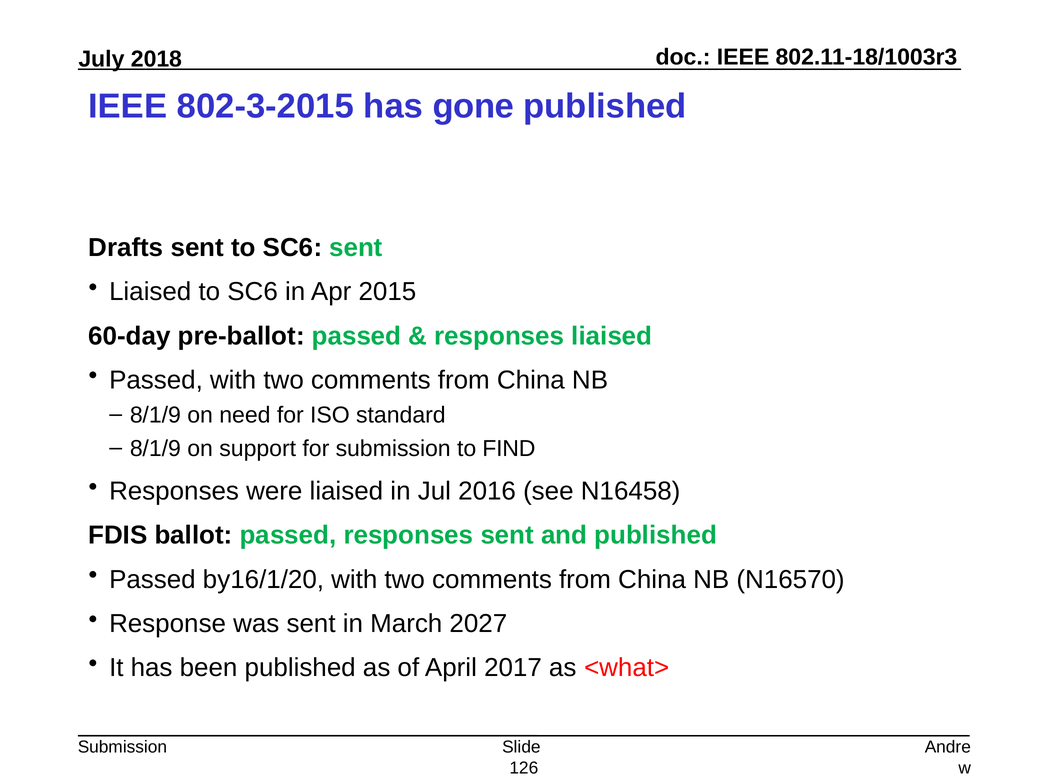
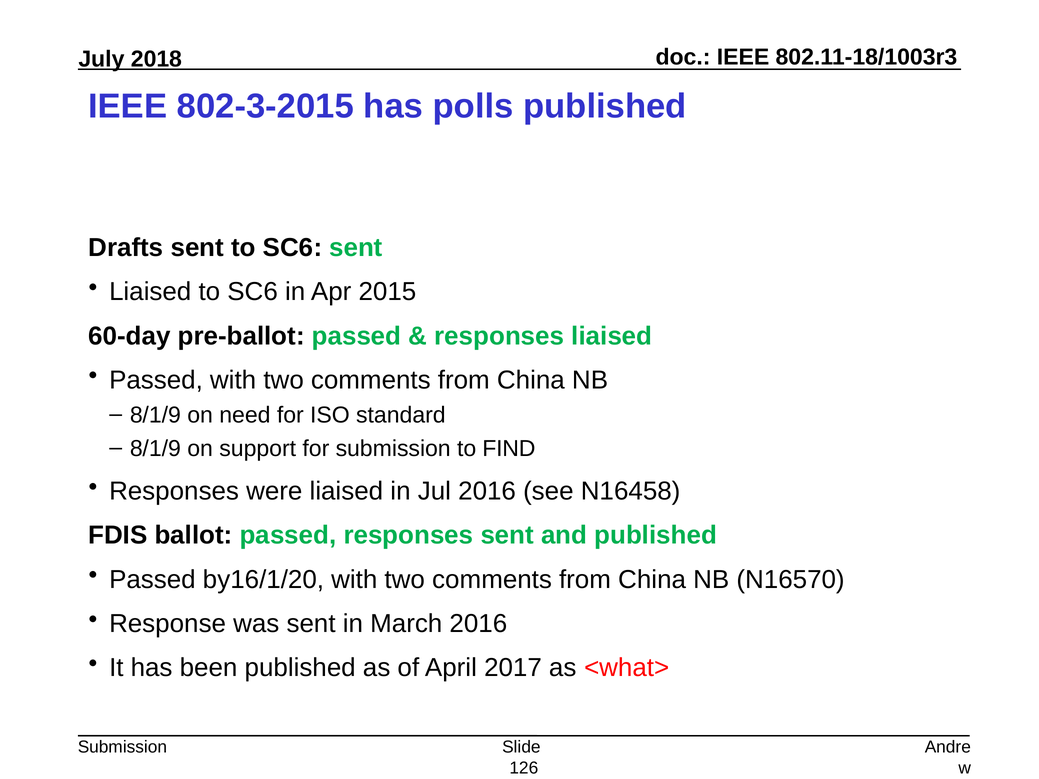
gone: gone -> polls (473, 106)
March 2027: 2027 -> 2016 (478, 624)
